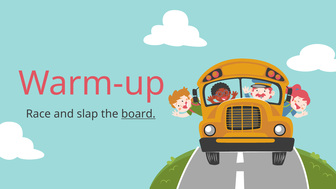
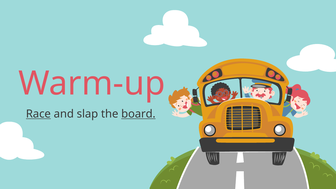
Race underline: none -> present (38, 114)
